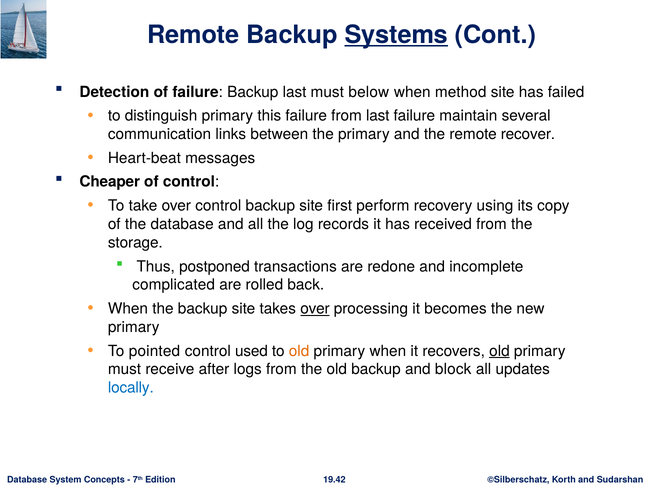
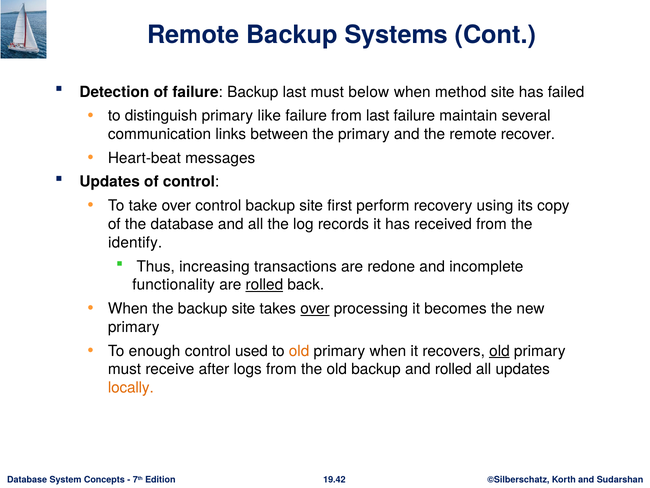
Systems underline: present -> none (396, 35)
this: this -> like (269, 116)
Cheaper: Cheaper -> Updates (110, 182)
storage: storage -> identify (135, 242)
postponed: postponed -> increasing (214, 266)
complicated: complicated -> functionality (174, 285)
rolled underline: none -> present (264, 285)
pointed: pointed -> enough (155, 351)
and block: block -> rolled (453, 369)
locally colour: blue -> orange (131, 387)
